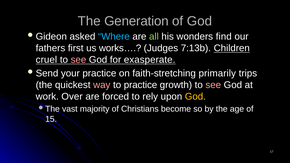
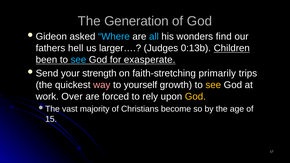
all colour: light green -> light blue (154, 37)
first: first -> hell (76, 48)
works…: works… -> larger… (120, 48)
7:13b: 7:13b -> 0:13b (196, 48)
cruel: cruel -> been (46, 60)
see colour: pink -> light blue (78, 60)
your practice: practice -> strength (99, 73)
to practice: practice -> yourself (141, 85)
see colour: pink -> yellow (213, 85)
